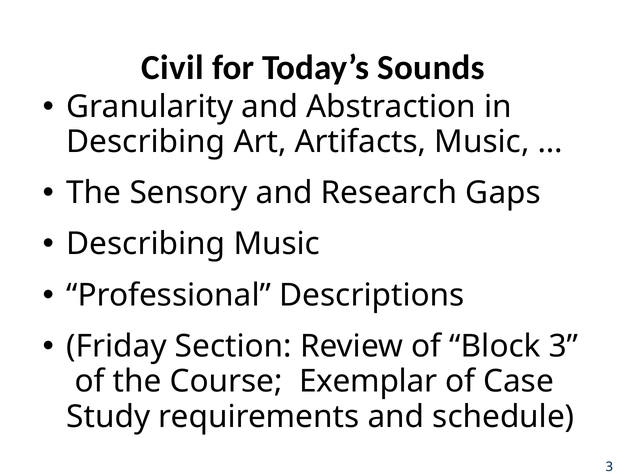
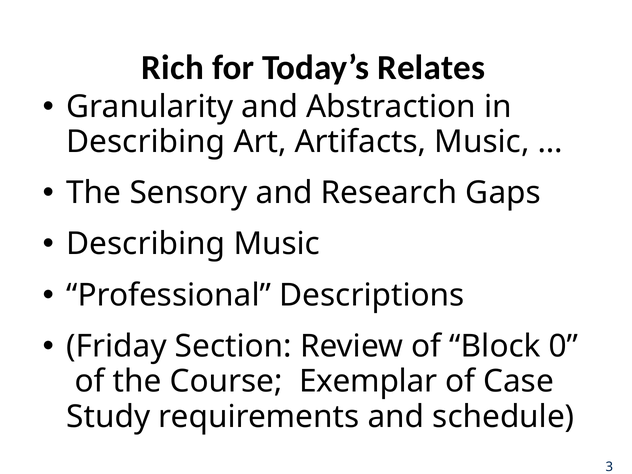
Civil: Civil -> Rich (173, 67)
Sounds: Sounds -> Relates (431, 67)
Block 3: 3 -> 0 (563, 346)
